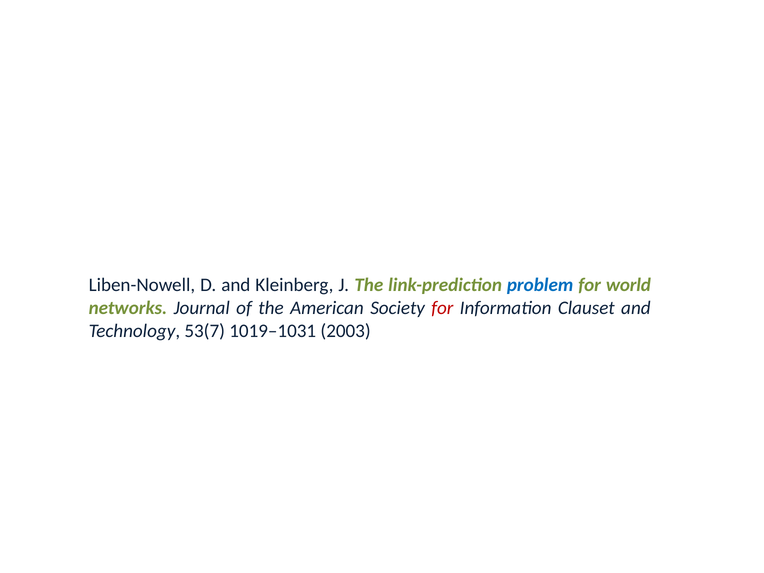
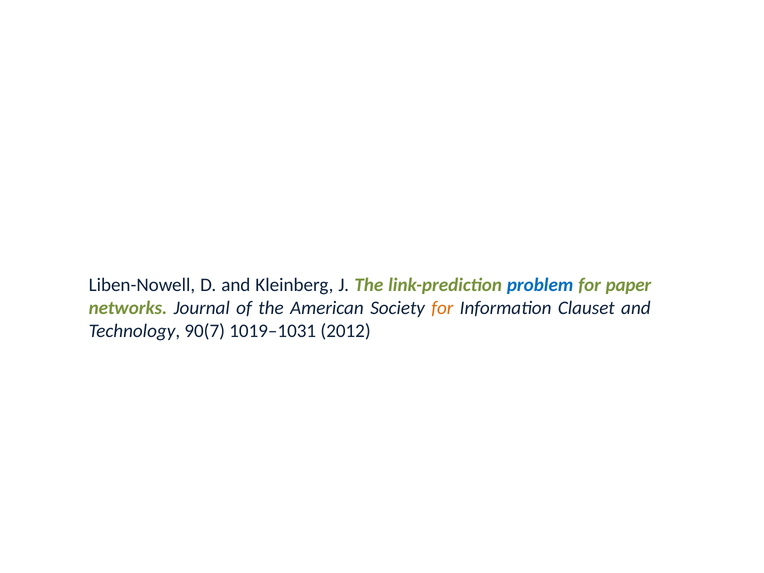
world: world -> paper (628, 285)
for colour: red -> orange (442, 308)
53(7: 53(7 -> 90(7 (205, 331)
2003: 2003 -> 2012 (346, 331)
